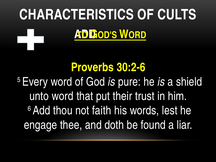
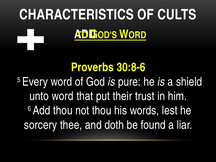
30:2-6: 30:2-6 -> 30:8-6 (131, 67)
not faith: faith -> thou (102, 111)
engage: engage -> sorcery (40, 125)
